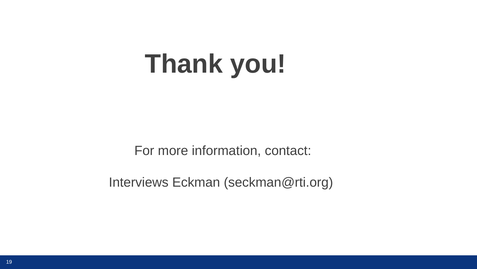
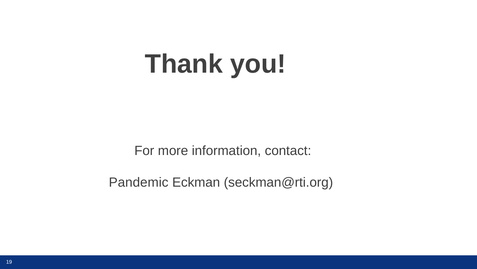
Interviews: Interviews -> Pandemic (139, 182)
